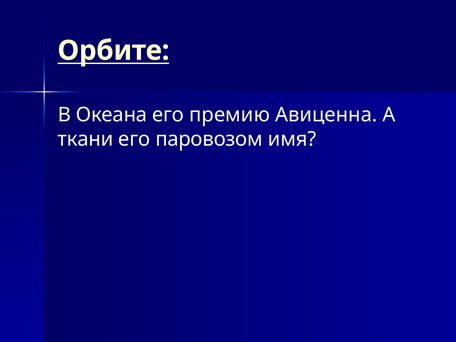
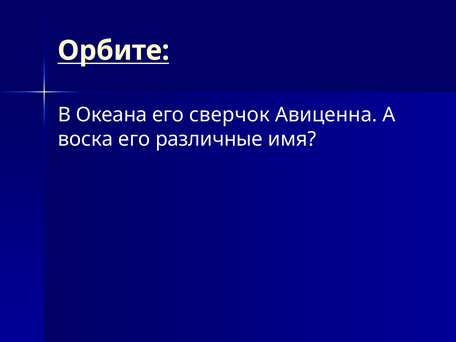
премию: премию -> сверчок (229, 115)
ткани: ткани -> воска (85, 139)
паровозом: паровозом -> различные (209, 139)
